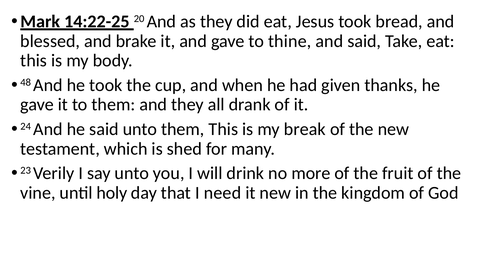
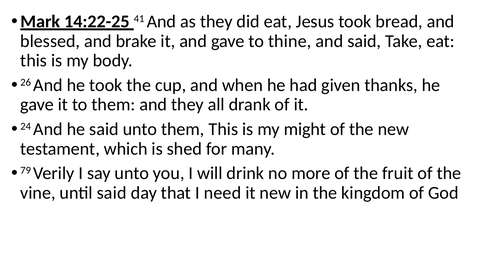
20: 20 -> 41 (139, 19)
48: 48 -> 26 (26, 82)
break: break -> might (305, 129)
23: 23 -> 79 (26, 170)
until holy: holy -> said (112, 193)
